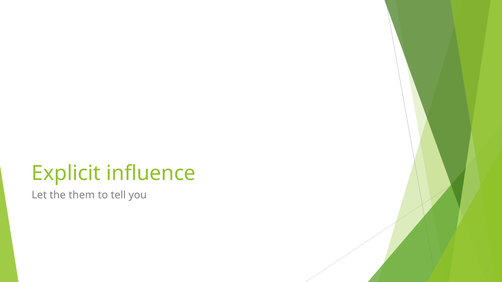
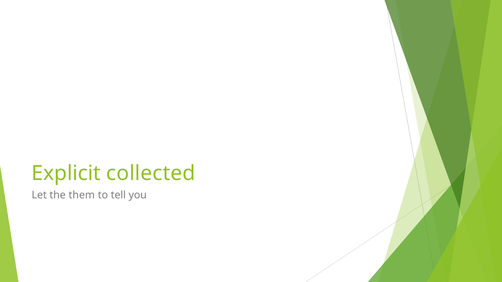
influence: influence -> collected (151, 173)
